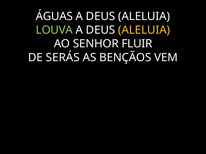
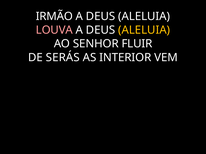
ÁGUAS: ÁGUAS -> IRMÃO (54, 16)
LOUVA colour: light green -> pink (54, 30)
BENÇÃOS: BENÇÃOS -> INTERIOR (125, 58)
